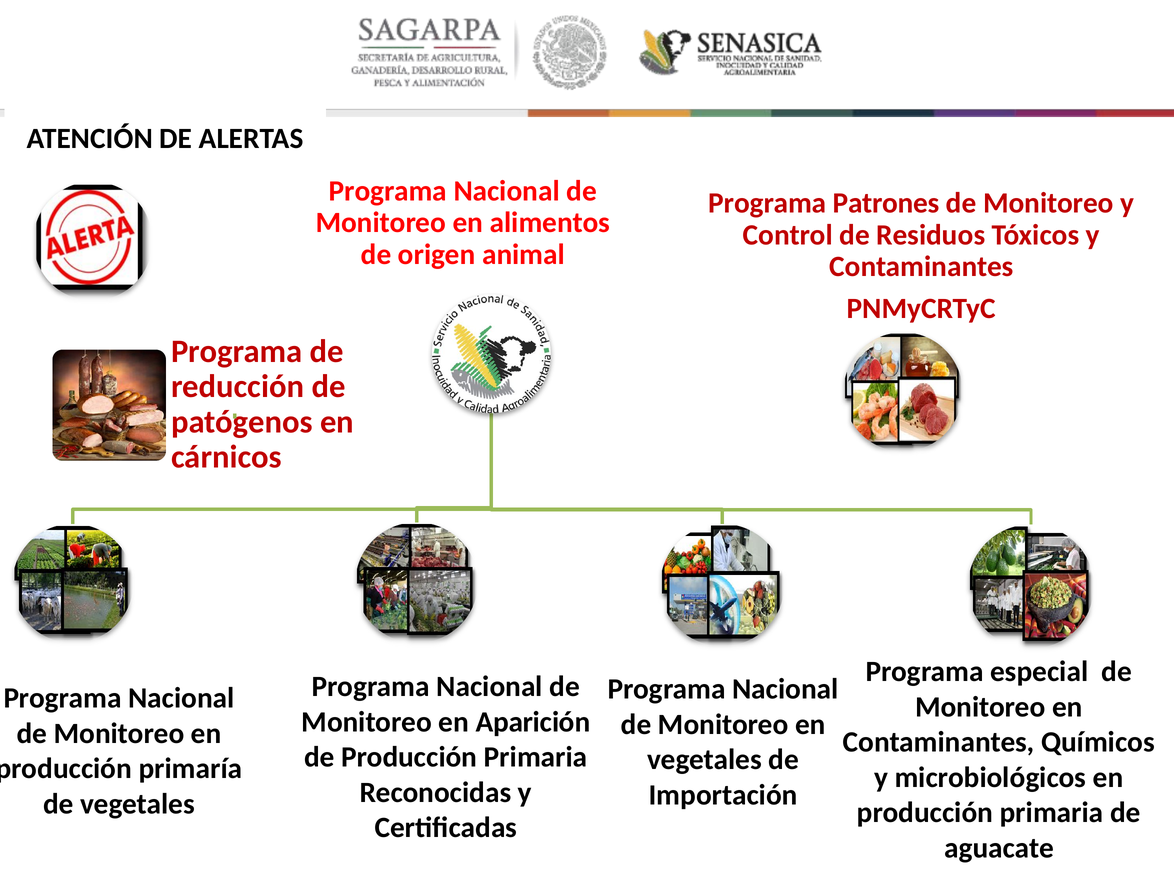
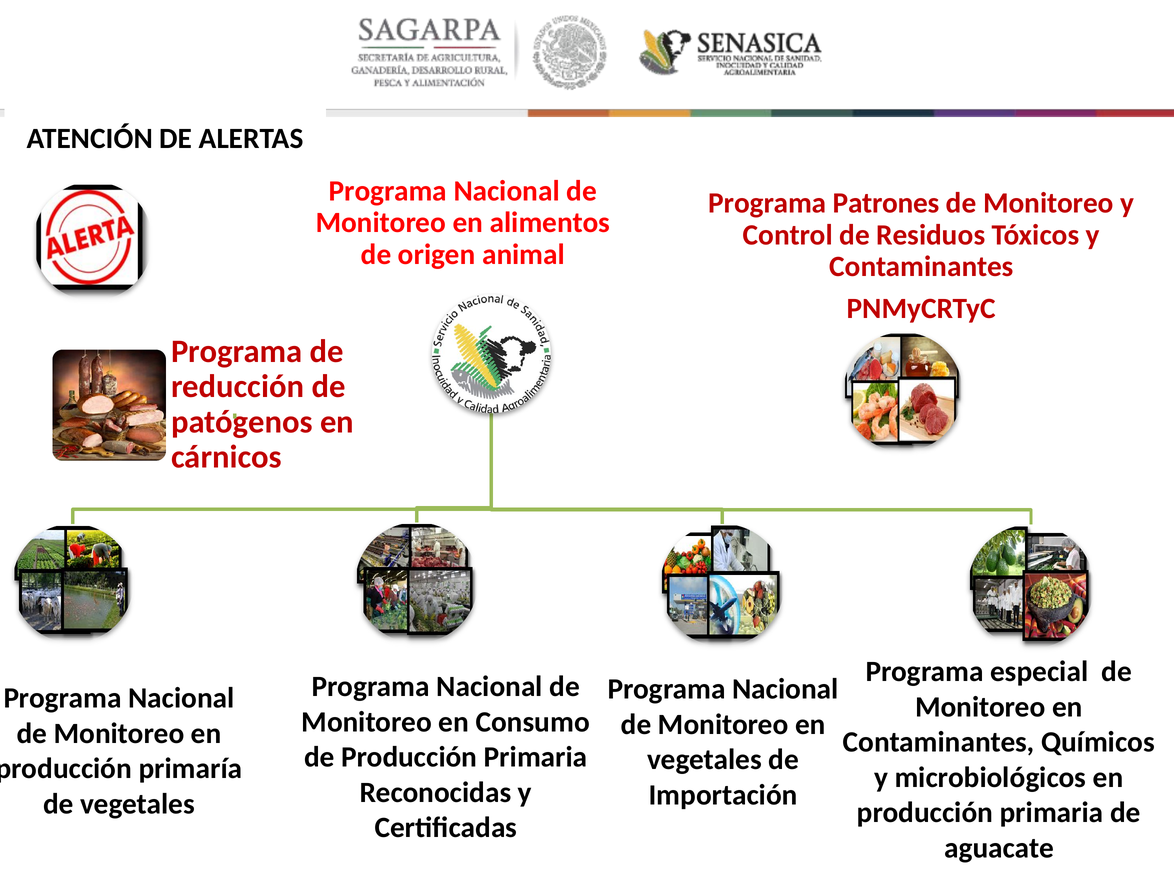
Aparición: Aparición -> Consumo (533, 722)
